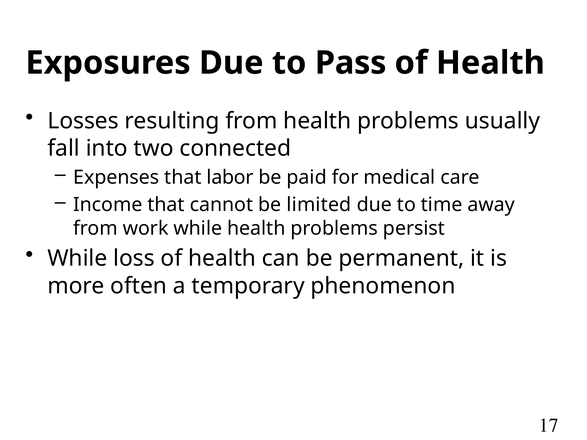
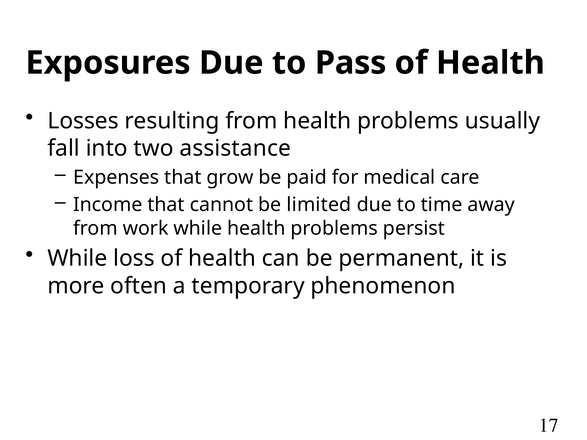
connected: connected -> assistance (235, 148)
labor: labor -> grow (230, 177)
